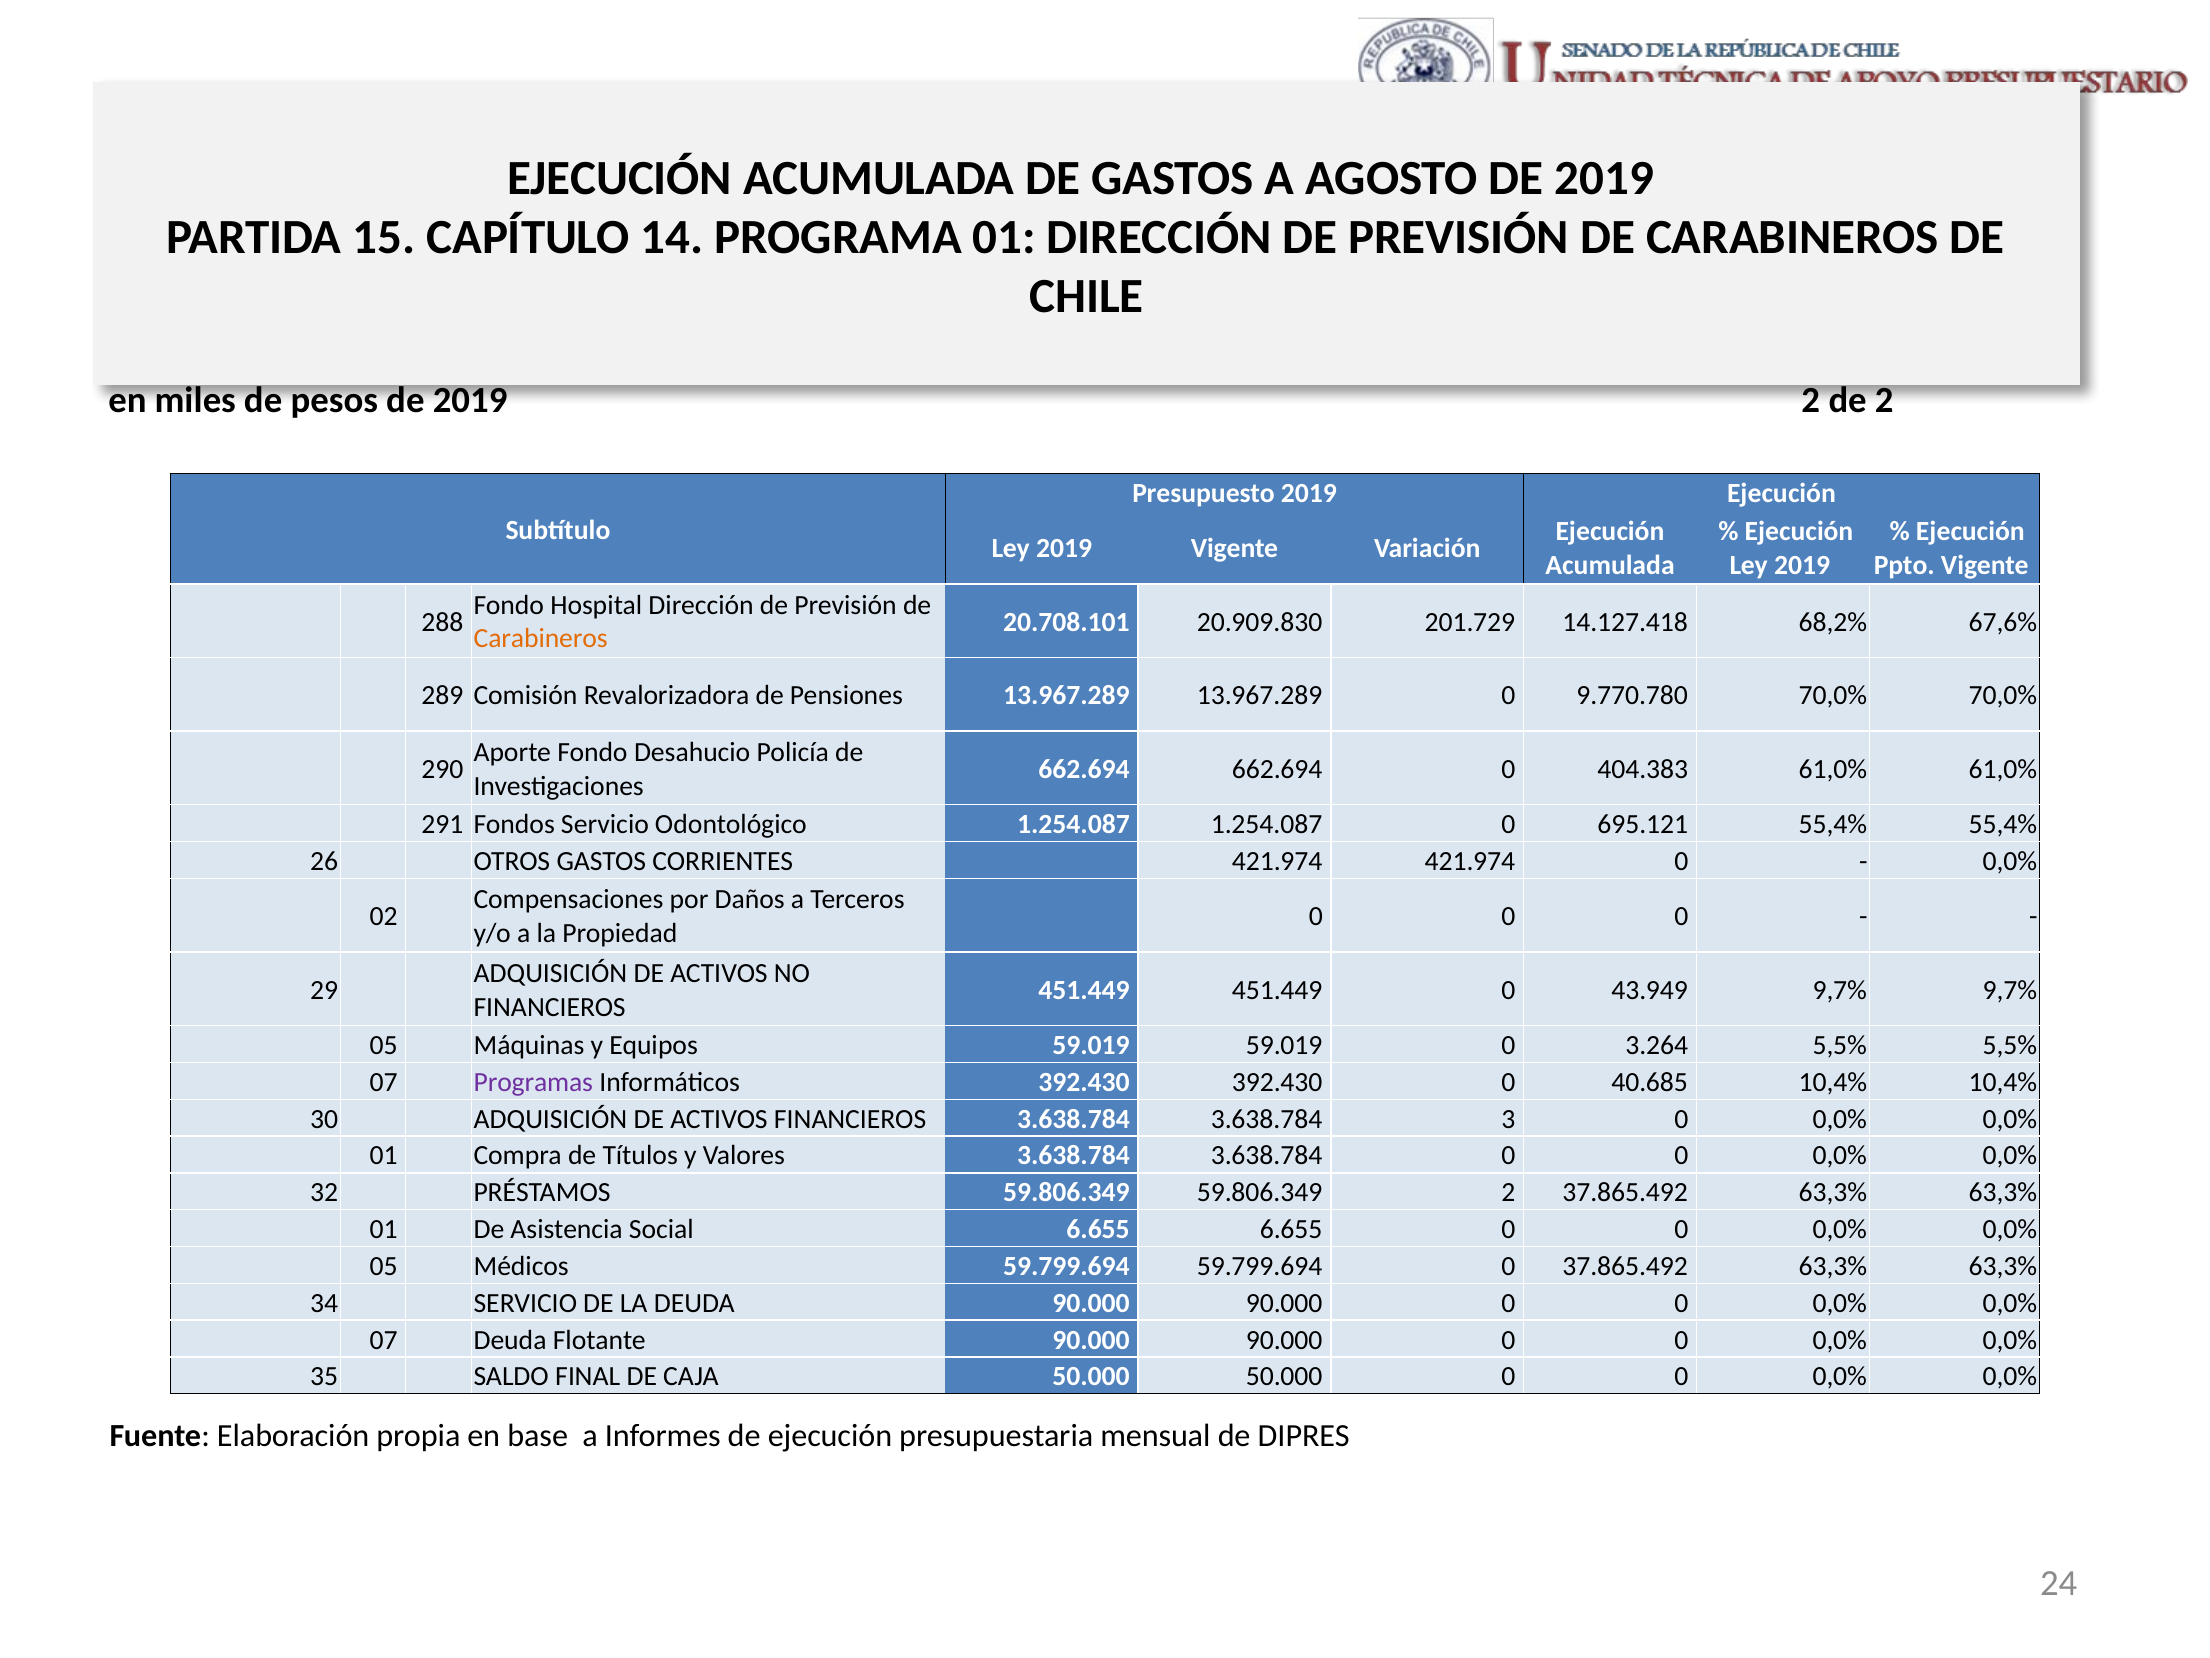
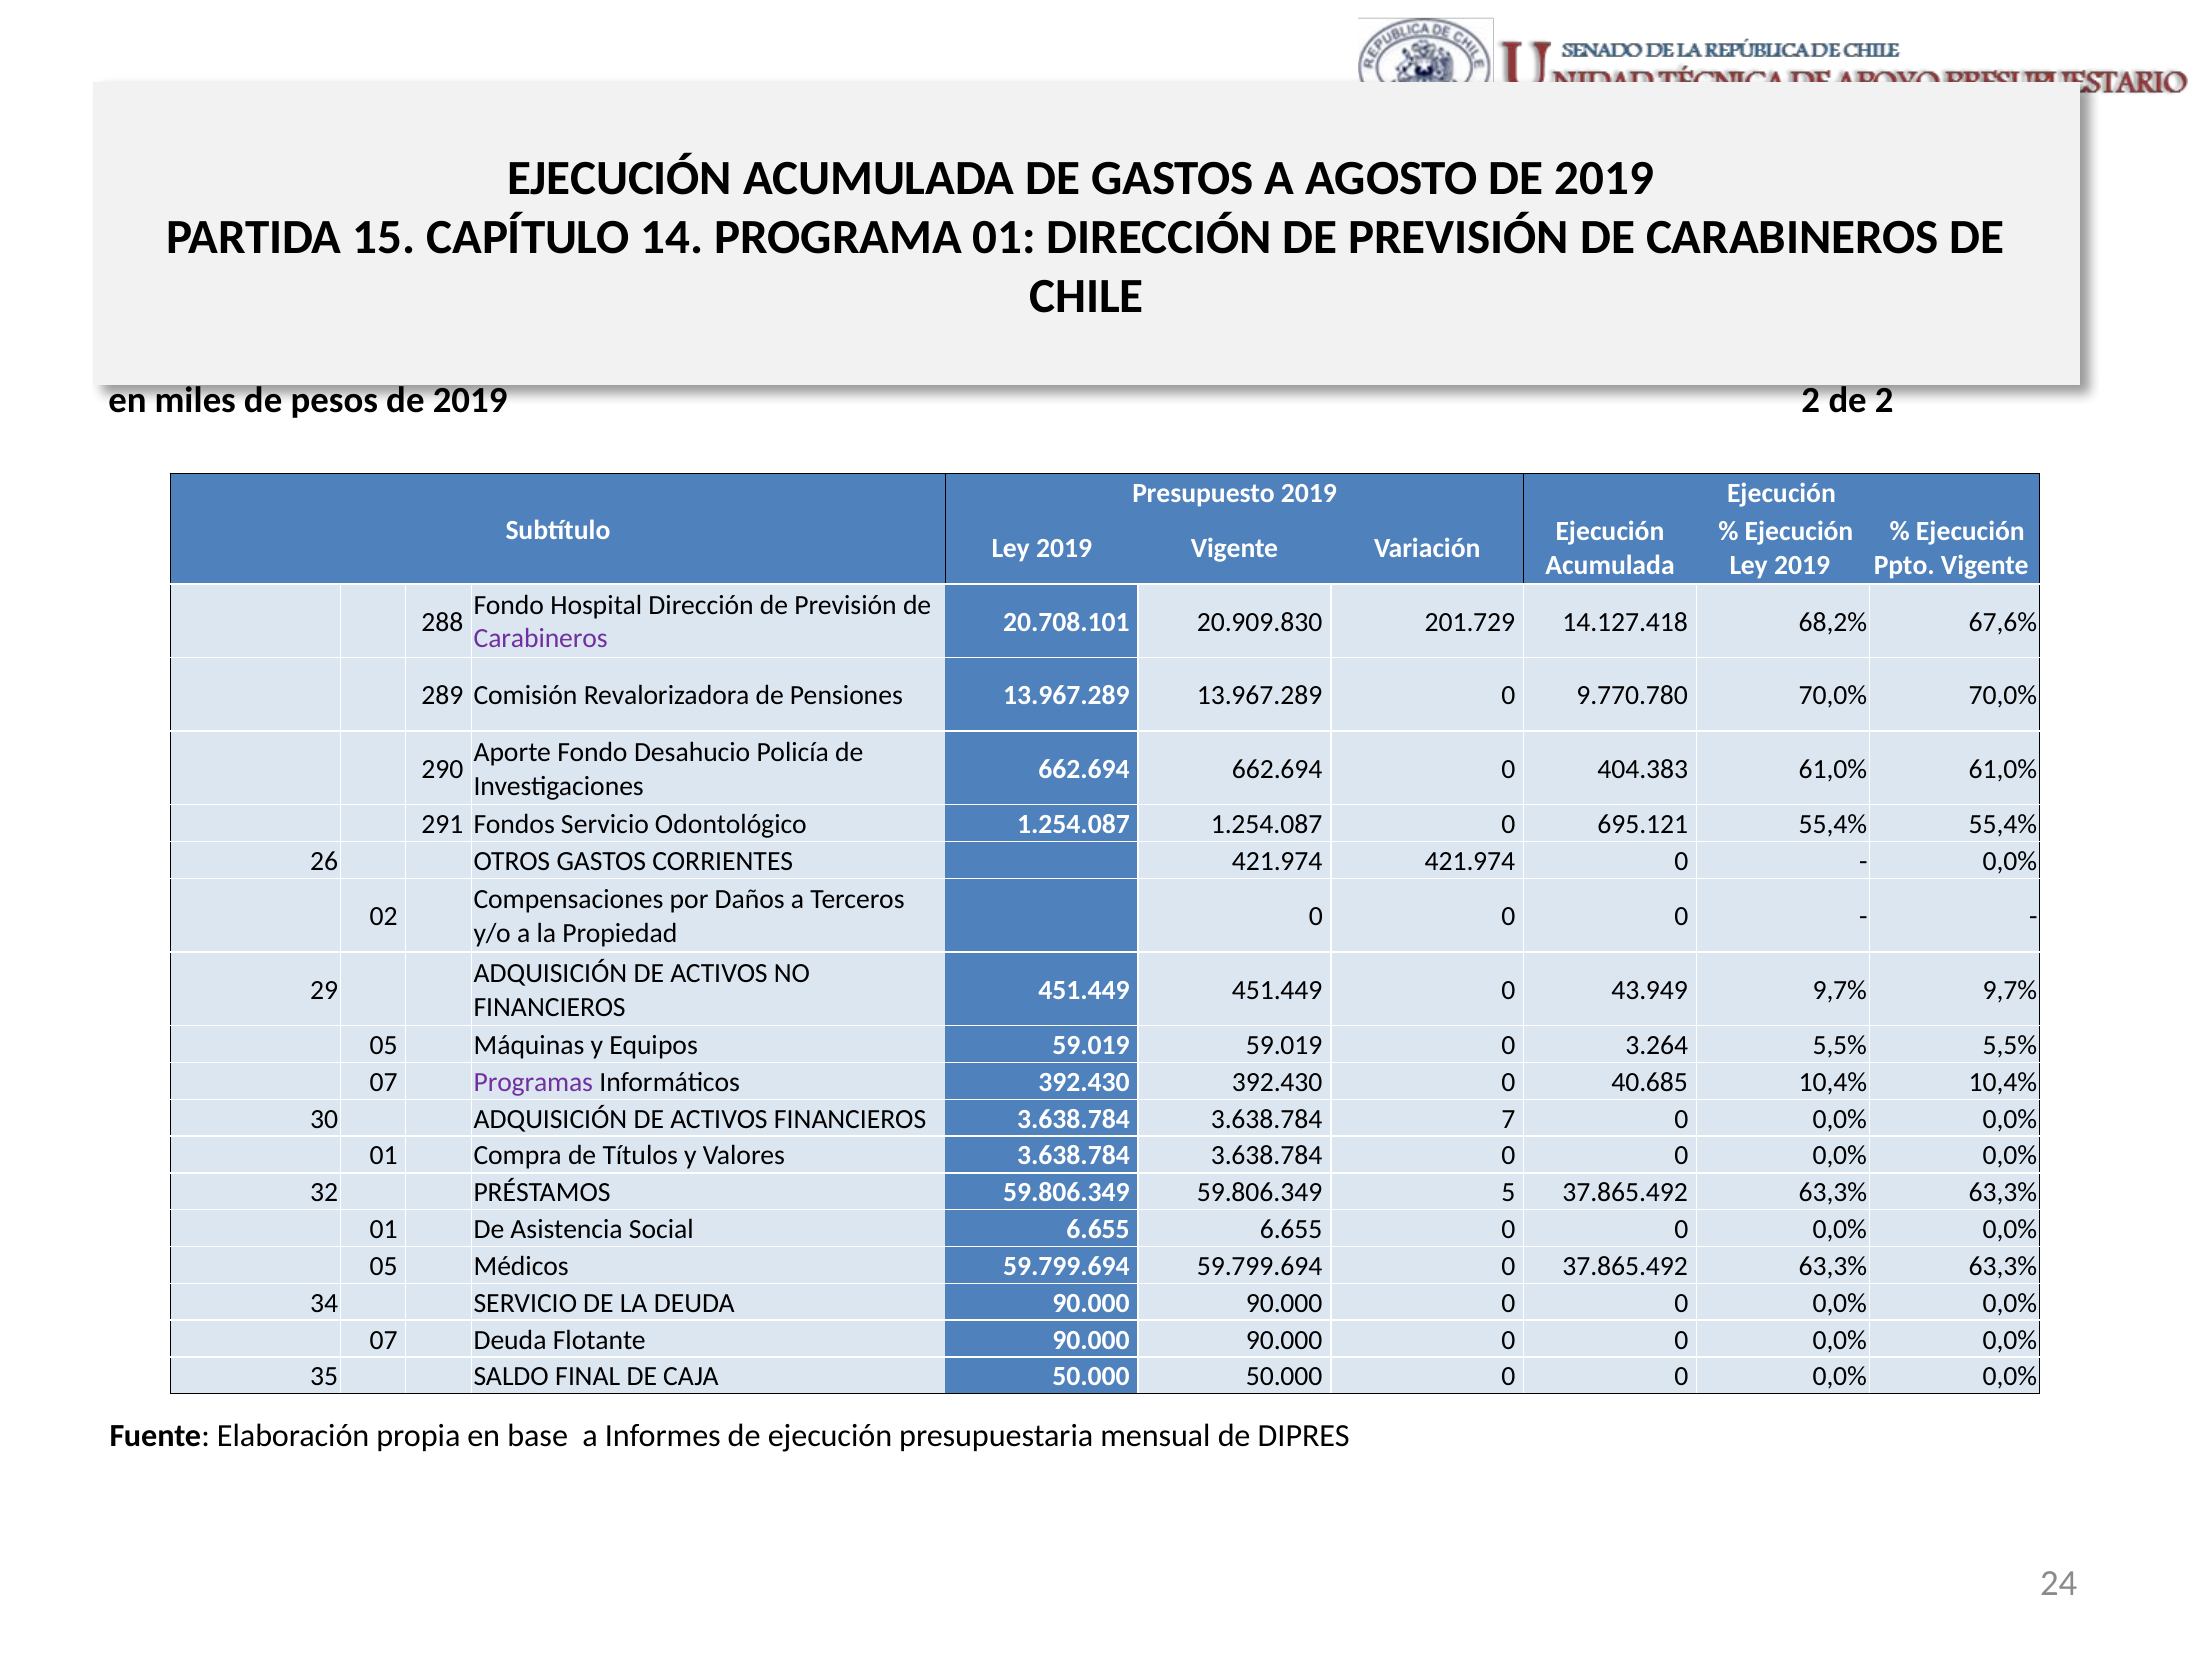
Carabineros colour: orange -> purple (541, 639)
3: 3 -> 7 (1508, 1119)
59.806.349 2: 2 -> 5 (1508, 1192)
